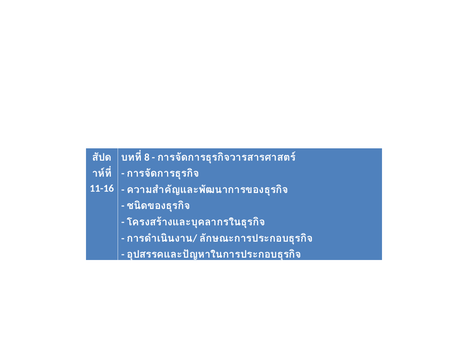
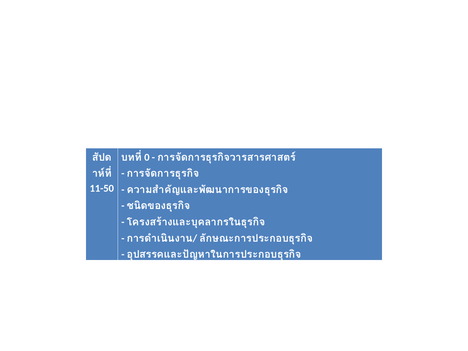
8: 8 -> 0 (147, 157)
11-16: 11-16 -> 11-50 (102, 188)
